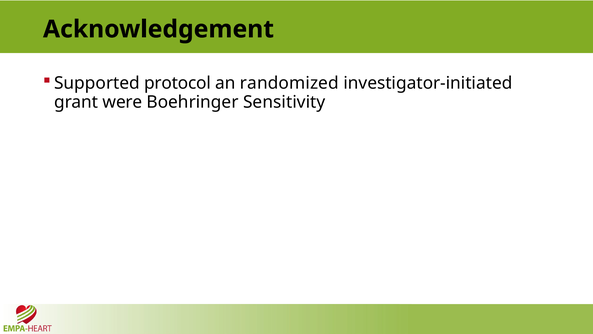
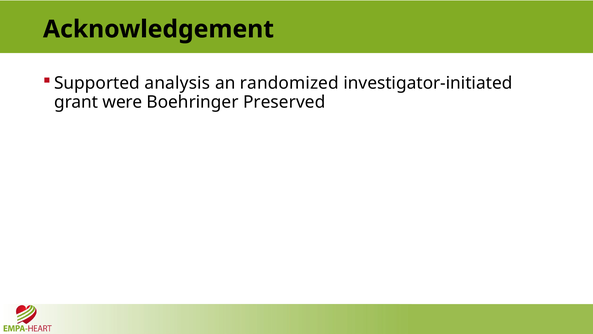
protocol: protocol -> analysis (177, 83)
Sensitivity: Sensitivity -> Preserved (284, 102)
